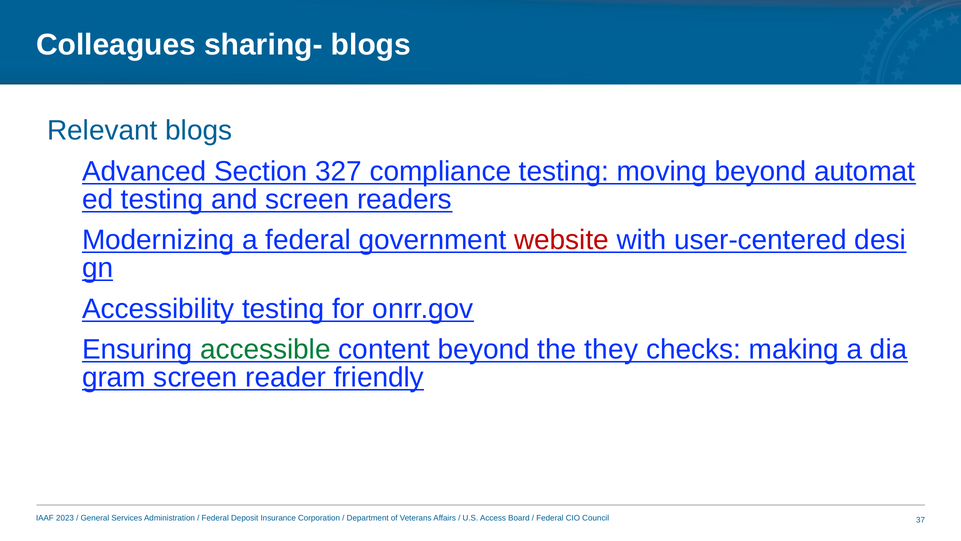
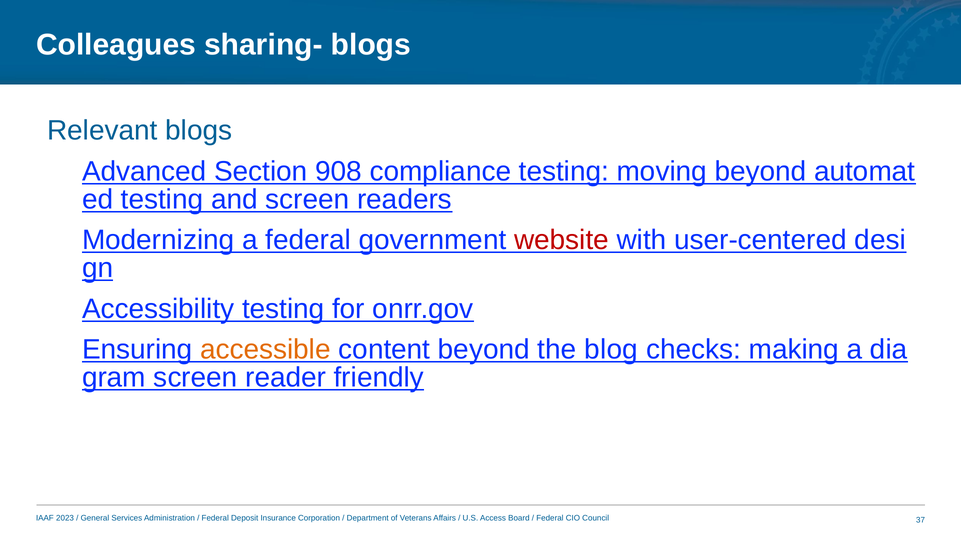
327: 327 -> 908 (339, 171)
accessible colour: green -> orange (265, 349)
they: they -> blog (611, 349)
